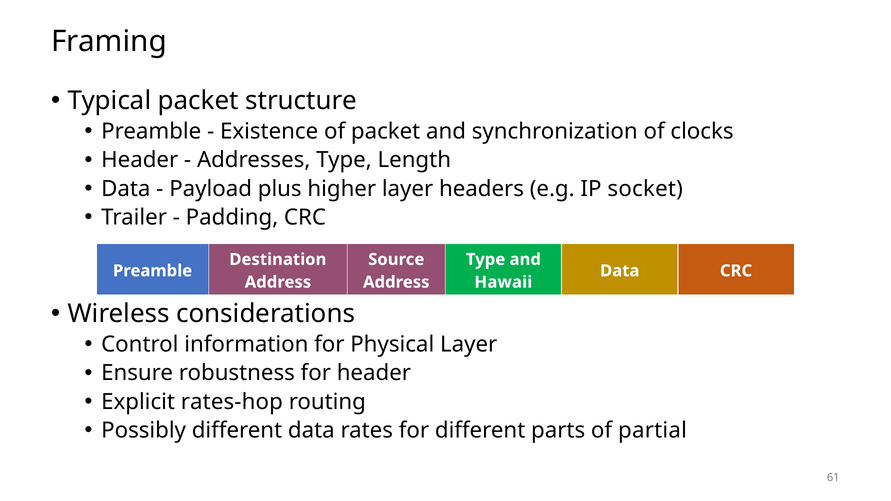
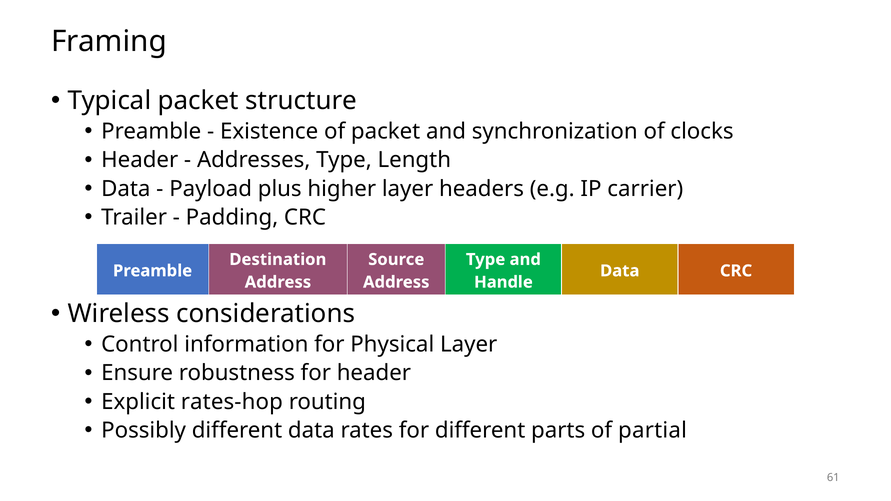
socket: socket -> carrier (645, 189)
Hawaii: Hawaii -> Handle (503, 282)
